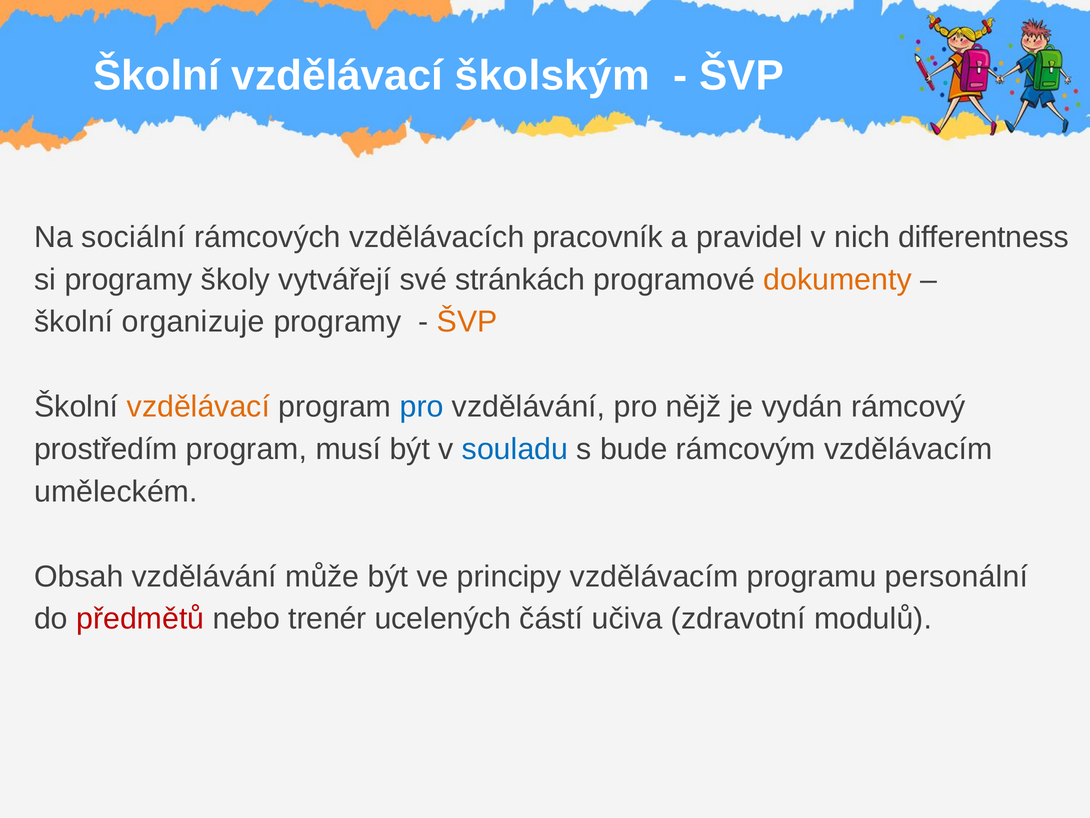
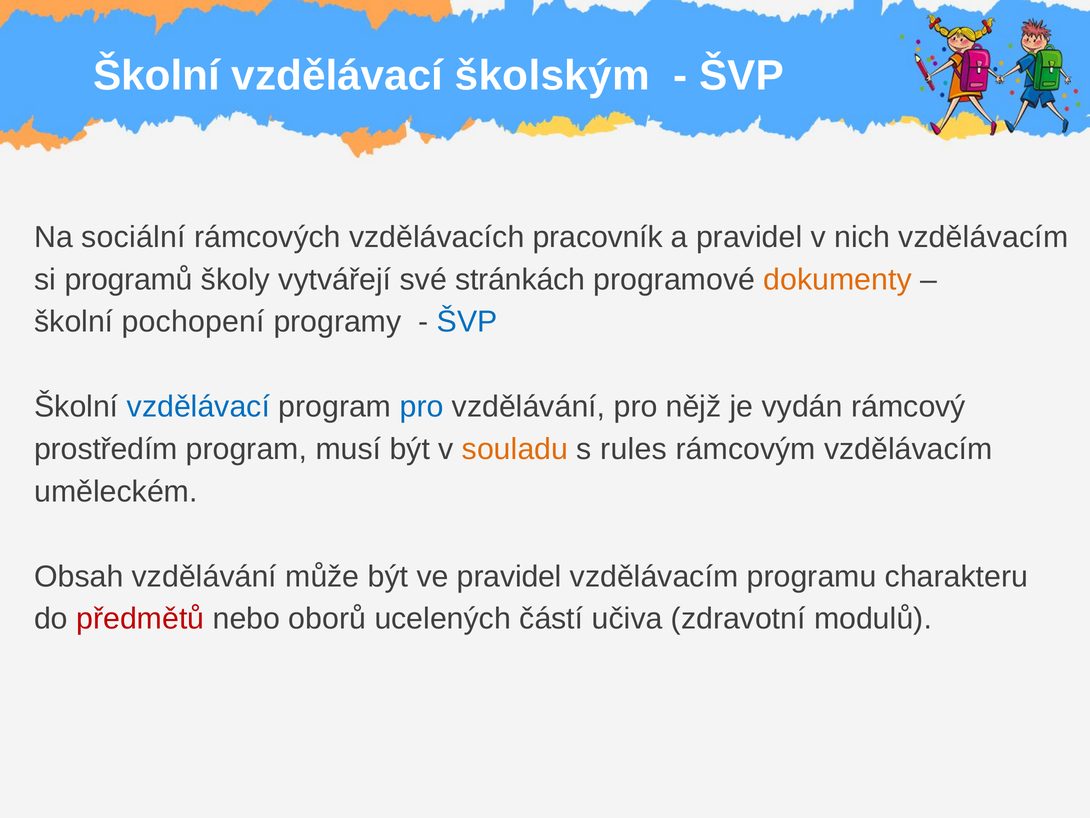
nich differentness: differentness -> vzdělávacím (983, 237)
si programy: programy -> programů (129, 279)
organizuje: organizuje -> pochopení (193, 322)
ŠVP colour: orange -> blue (467, 322)
vzdělávací colour: orange -> blue (198, 407)
souladu colour: blue -> orange (515, 449)
bude: bude -> rules (634, 449)
ve principy: principy -> pravidel (509, 576)
personální: personální -> charakteru (957, 576)
trenér: trenér -> oborů (327, 619)
